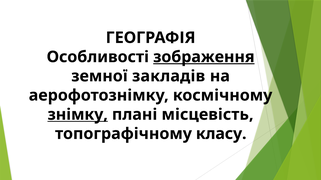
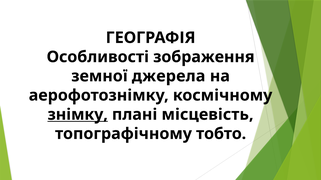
зображення underline: present -> none (204, 57)
закладів: закладів -> джерела (169, 76)
класу: класу -> тобто (221, 134)
